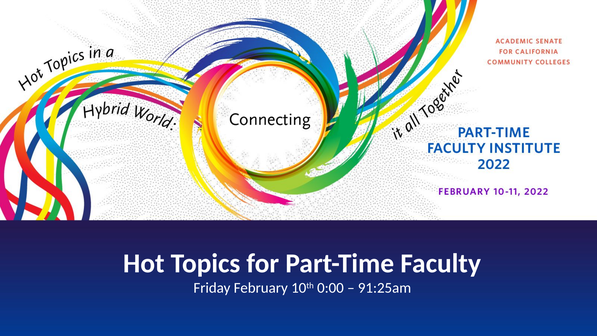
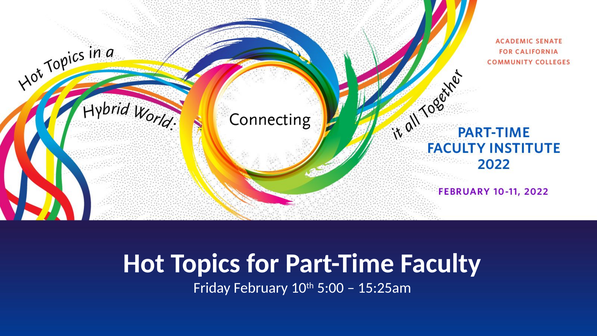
0:00: 0:00 -> 5:00 (330, 288)
91:25am: 91:25am -> 15:25am (385, 288)
